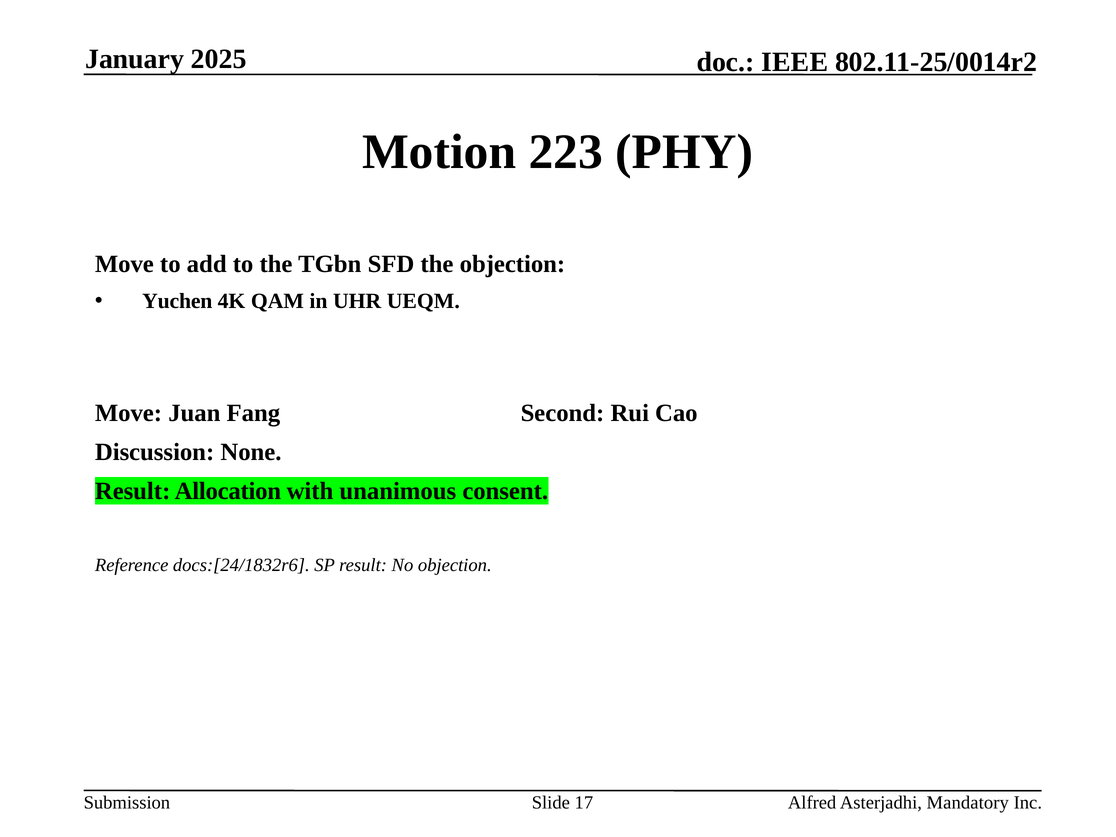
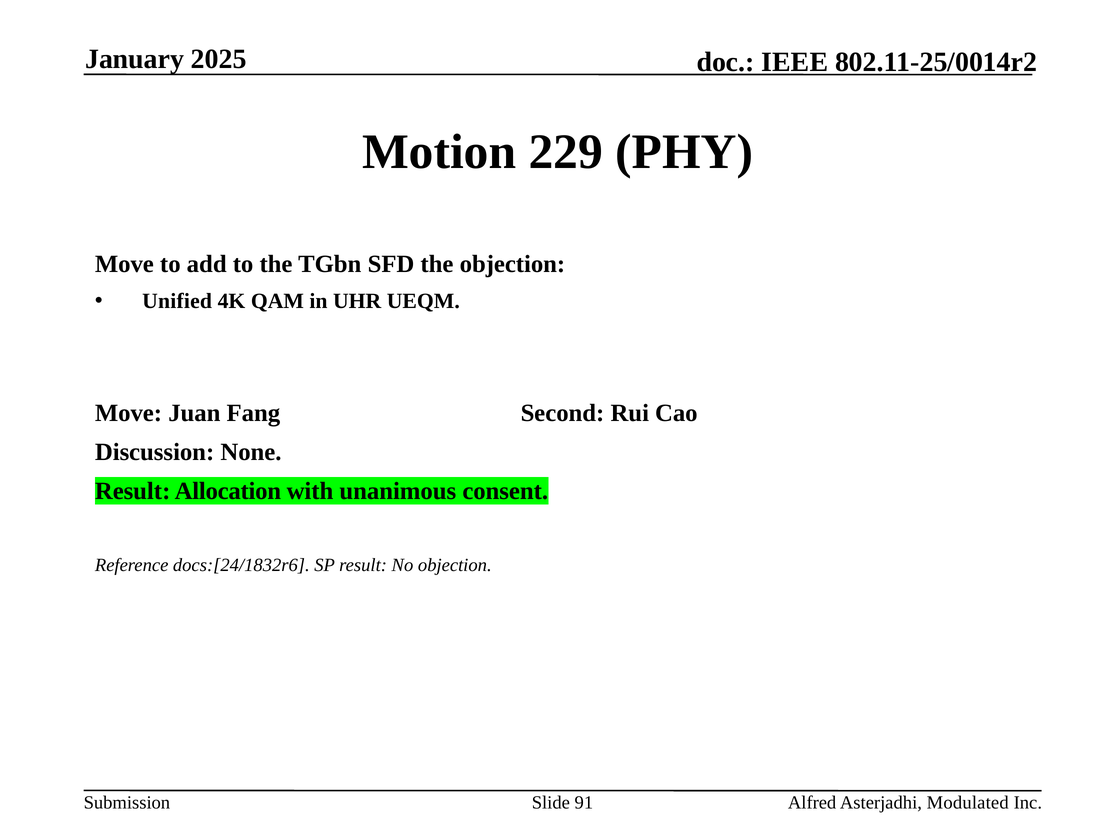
223: 223 -> 229 (566, 152)
Yuchen: Yuchen -> Unified (177, 301)
17: 17 -> 91 (584, 803)
Mandatory: Mandatory -> Modulated (968, 803)
